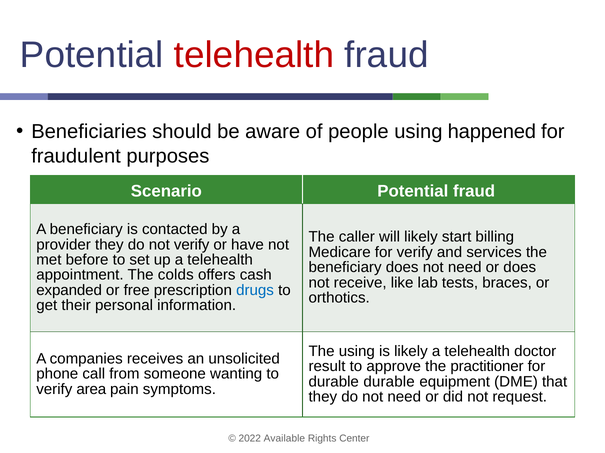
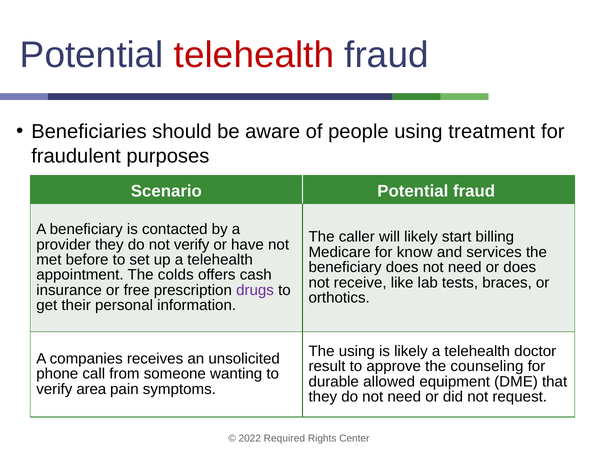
happened: happened -> treatment (492, 132)
for verify: verify -> know (415, 253)
expanded: expanded -> insurance (69, 291)
drugs colour: blue -> purple (255, 291)
practitioner: practitioner -> counseling (487, 367)
durable durable: durable -> allowed (389, 382)
Available: Available -> Required (284, 439)
